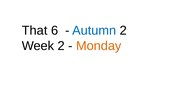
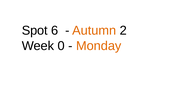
That: That -> Spot (35, 30)
Autumn colour: blue -> orange (94, 30)
Week 2: 2 -> 0 (61, 46)
